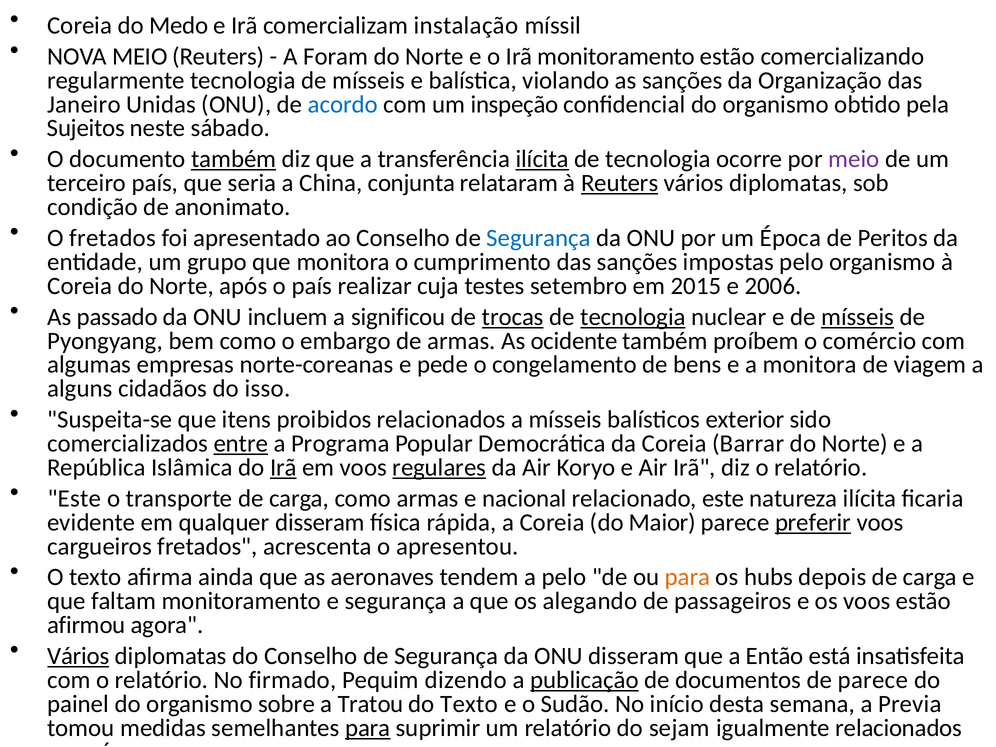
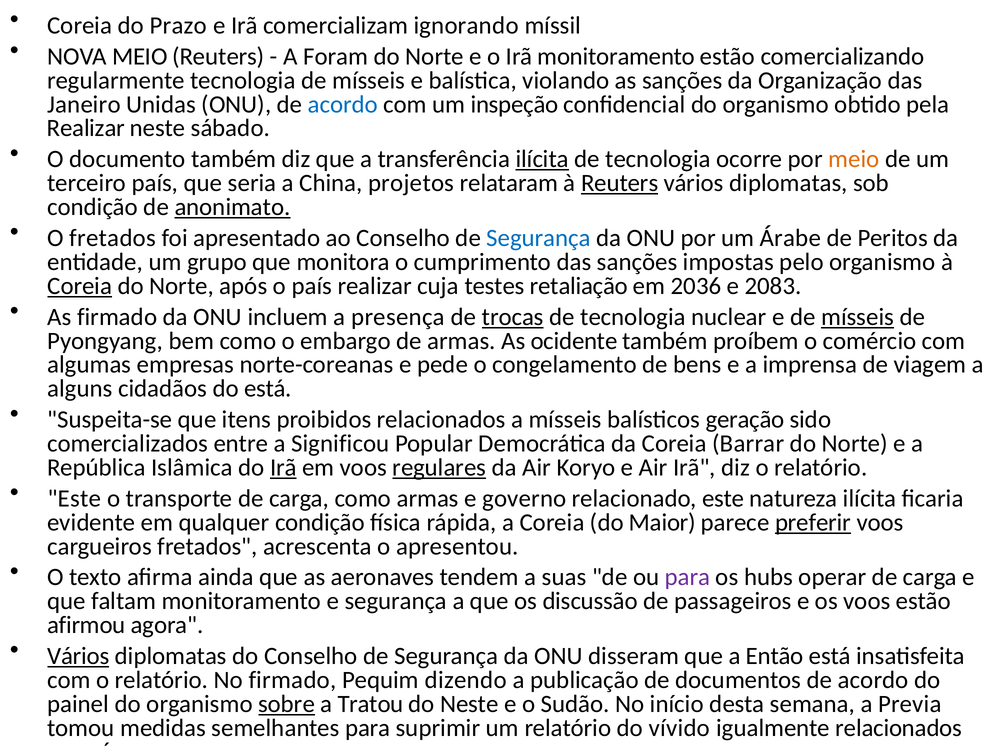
Medo: Medo -> Prazo (178, 26)
instalação: instalação -> ignorando (466, 26)
Sujeitos: Sujeitos -> Realizar (86, 128)
também underline: present -> none (234, 159)
meio colour: purple -> orange (854, 159)
conjunta: conjunta -> projetos (411, 183)
anonimato underline: none -> present (232, 207)
Época: Época -> Árabe (790, 238)
Coreia underline: none -> present (80, 286)
setembro: setembro -> retaliação (579, 286)
2015: 2015 -> 2036 (696, 286)
2006: 2006 -> 2083 (773, 286)
As passado: passado -> firmado (117, 317)
significou: significou -> presença (398, 317)
tecnologia underline: present -> none (633, 317)
a monitora: monitora -> imprensa (810, 365)
do isso: isso -> está (268, 389)
exterior: exterior -> geração (745, 420)
entre underline: present -> none (241, 444)
Programa: Programa -> Significou (340, 444)
nacional: nacional -> governo (524, 498)
qualquer disseram: disseram -> condição (320, 522)
a pelo: pelo -> suas (564, 577)
para colour: orange -> purple (687, 577)
depois: depois -> operar (832, 577)
alegando: alegando -> discussão (590, 601)
publicação underline: present -> none (585, 680)
documentos de parece: parece -> acordo (873, 680)
sobre underline: none -> present (287, 704)
do Texto: Texto -> Neste (469, 704)
para underline: present -> none (368, 728)
sejam: sejam -> vívido (679, 728)
